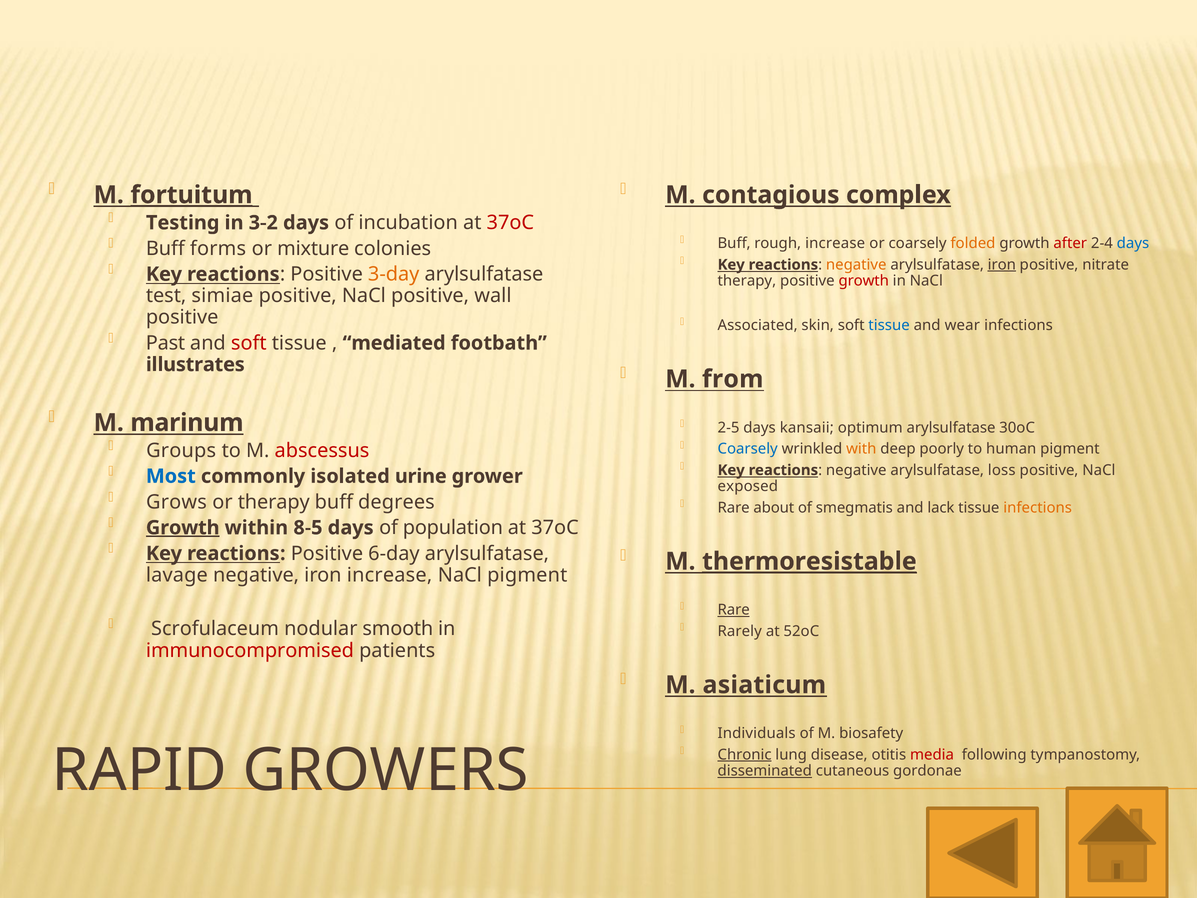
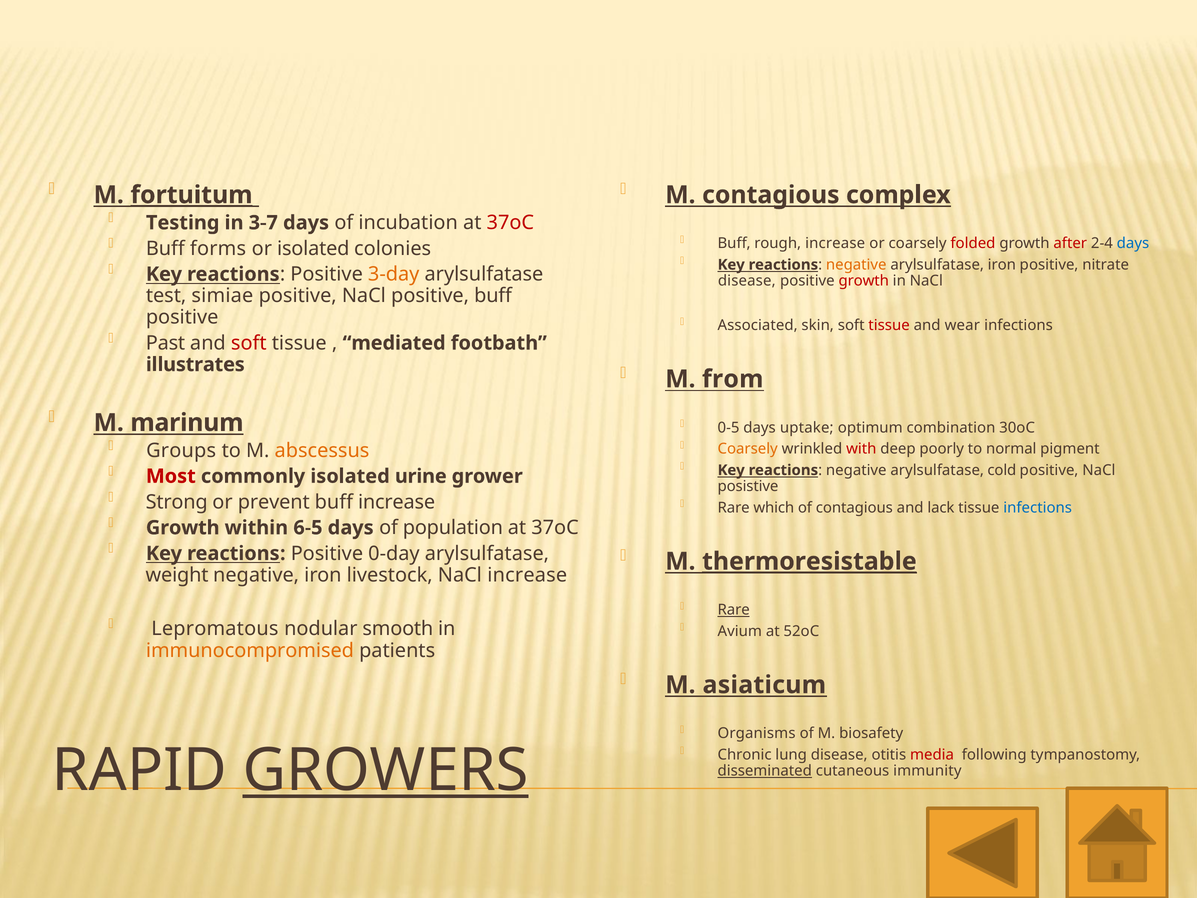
3-2: 3-2 -> 3-7 (263, 223)
folded colour: orange -> red (973, 243)
or mixture: mixture -> isolated (313, 248)
iron underline: present -> none (1002, 265)
therapy: therapy -> disease (747, 281)
positive wall: wall -> buff (493, 296)
tissue colour: blue -> red (889, 325)
2-5: 2-5 -> 0-5 (729, 427)
kansaii: kansaii -> uptake (807, 427)
optimum arylsulfatase: arylsulfatase -> combination (951, 427)
abscessus colour: red -> orange (322, 450)
Coarsely colour: blue -> orange (748, 449)
with colour: orange -> red (861, 449)
human: human -> normal (1011, 449)
loss: loss -> cold (1002, 470)
Most colour: blue -> red (171, 476)
exposed: exposed -> posistive (748, 486)
Grows: Grows -> Strong (177, 502)
or therapy: therapy -> prevent (274, 502)
buff degrees: degrees -> increase (397, 502)
about: about -> which (774, 508)
of smegmatis: smegmatis -> contagious (854, 508)
infections colour: orange -> blue (1038, 508)
Growth underline: present -> none (183, 528)
8-5: 8-5 -> 6-5 (308, 528)
6-day: 6-day -> 0-day (394, 553)
lavage: lavage -> weight (177, 575)
iron increase: increase -> livestock (390, 575)
NaCl pigment: pigment -> increase (527, 575)
Scrofulaceum: Scrofulaceum -> Lepromatous (215, 629)
Rarely: Rarely -> Avium (740, 631)
immunocompromised colour: red -> orange (250, 650)
Individuals: Individuals -> Organisms (757, 733)
Chronic underline: present -> none (745, 754)
GROWERS underline: none -> present (386, 770)
gordonae: gordonae -> immunity (927, 771)
